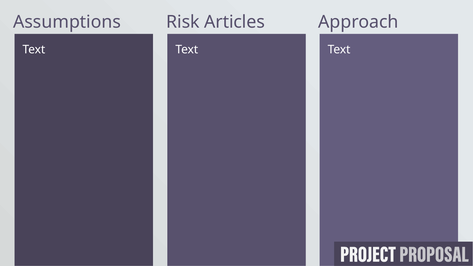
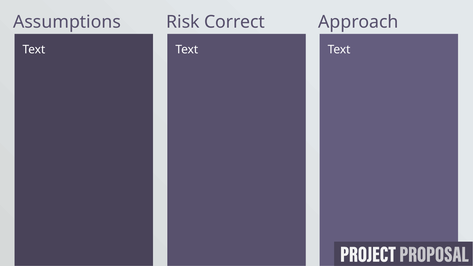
Articles: Articles -> Correct (235, 22)
